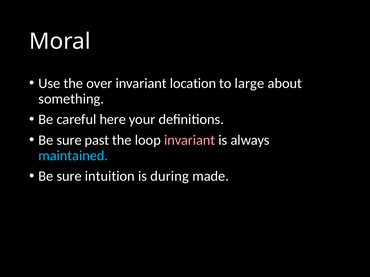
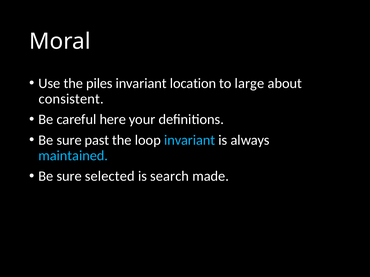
over: over -> piles (99, 83)
something: something -> consistent (71, 99)
invariant colour: pink -> light blue (190, 140)
intuition: intuition -> selected (110, 177)
during: during -> search (170, 177)
